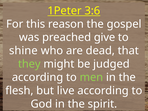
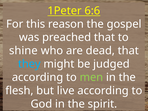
3:6: 3:6 -> 6:6 (92, 11)
preached give: give -> that (105, 37)
they colour: light green -> light blue (29, 64)
